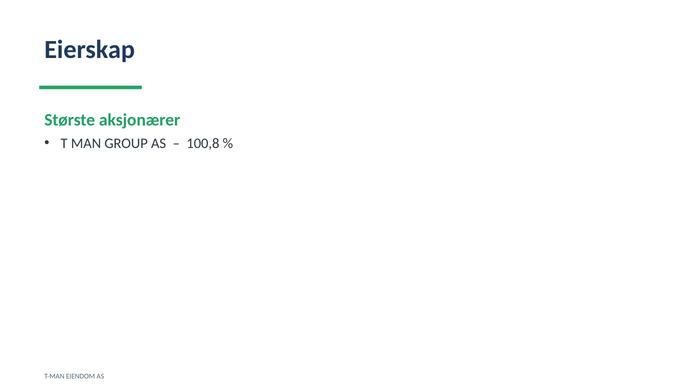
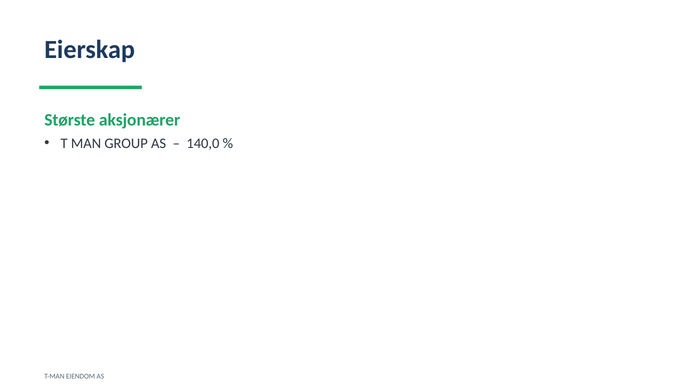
100,8: 100,8 -> 140,0 (203, 143)
